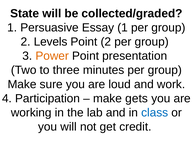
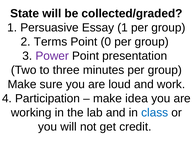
Levels: Levels -> Terms (51, 42)
Point 2: 2 -> 0 (106, 42)
Power colour: orange -> purple (52, 56)
gets: gets -> idea (137, 98)
